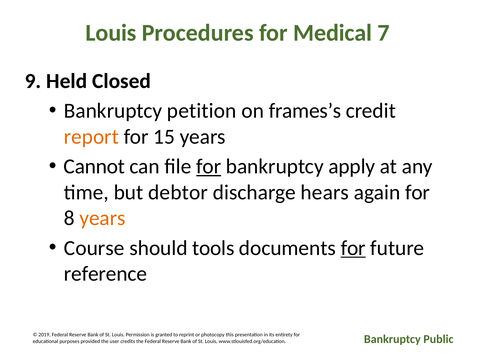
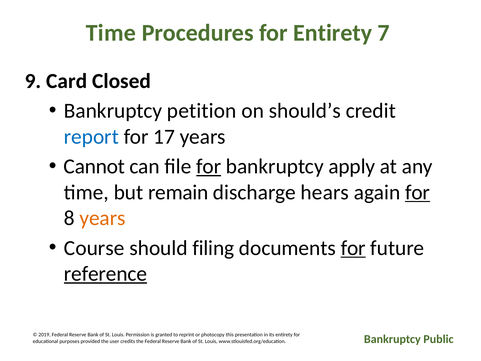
Louis: Louis -> Time (111, 33)
for Medical: Medical -> Entirety (333, 33)
Held: Held -> Card (67, 81)
frames’s: frames’s -> should’s (305, 111)
report colour: orange -> blue (91, 137)
15: 15 -> 17 (164, 137)
debtor: debtor -> remain (178, 192)
for underline: none -> present (418, 192)
tools: tools -> filing (213, 248)
reference underline: none -> present (105, 273)
